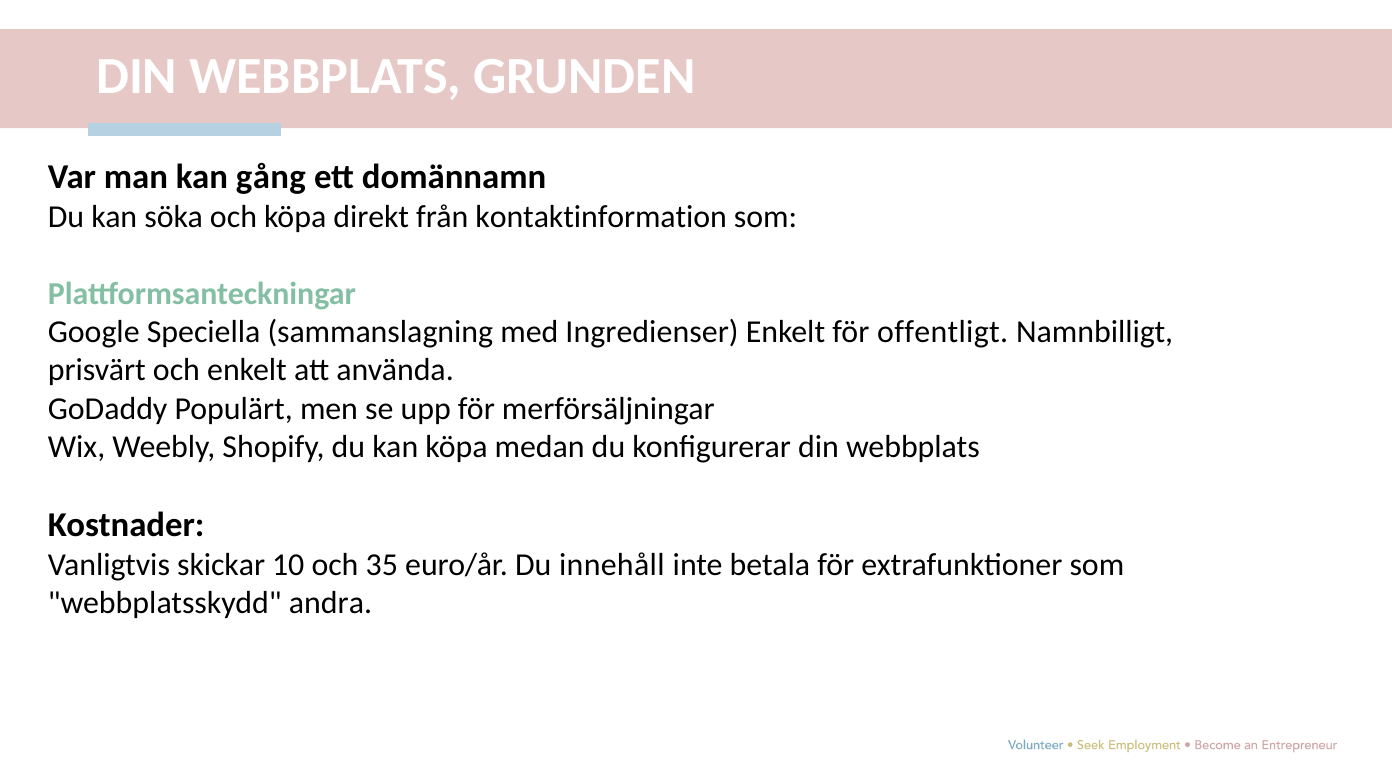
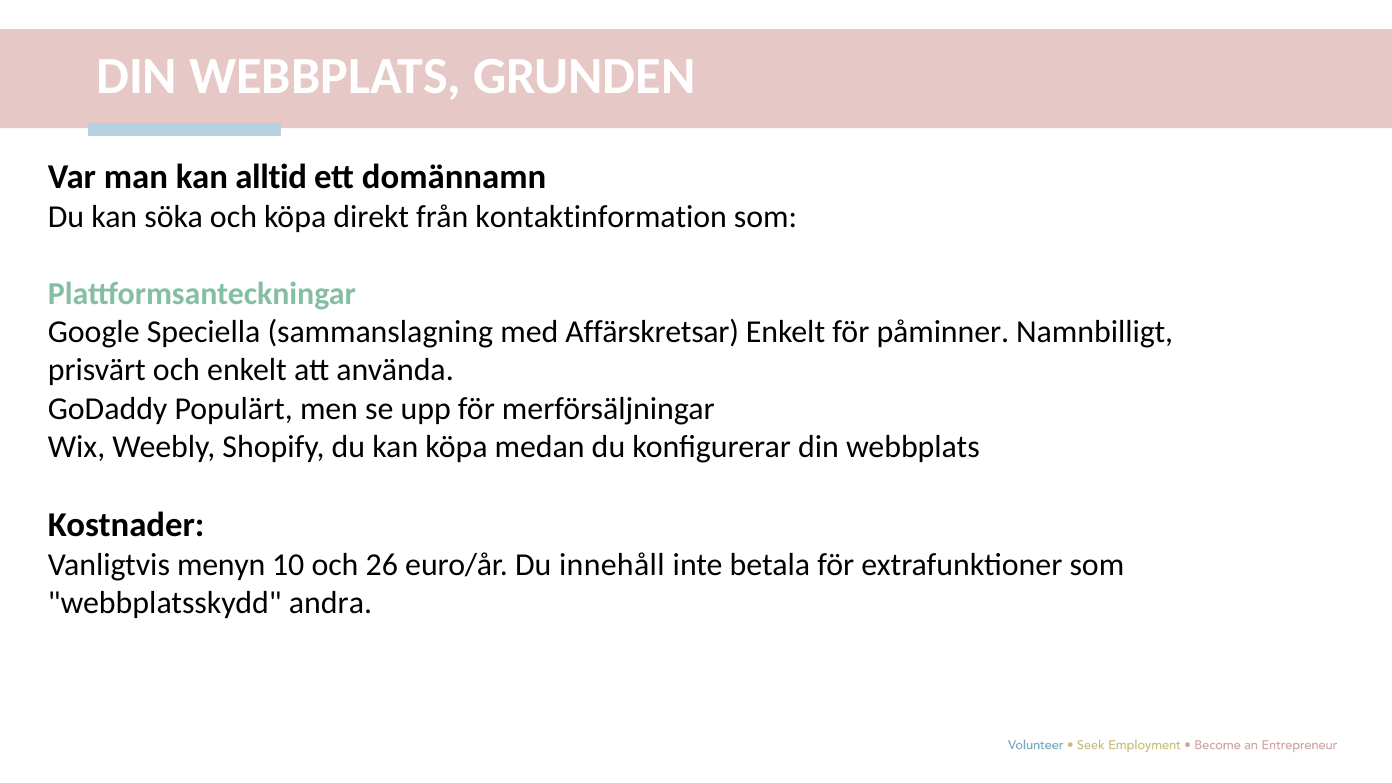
gång: gång -> alltid (271, 177)
Ingredienser: Ingredienser -> Affärskretsar (652, 332)
offentligt: offentligt -> påminner (943, 332)
skickar: skickar -> menyn (221, 565)
35: 35 -> 26 (382, 565)
